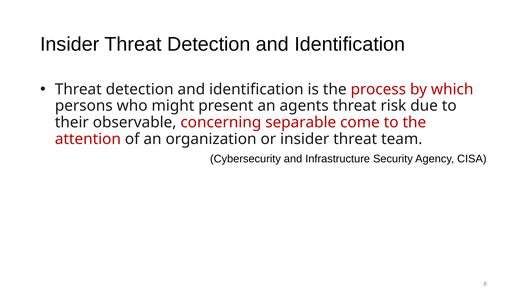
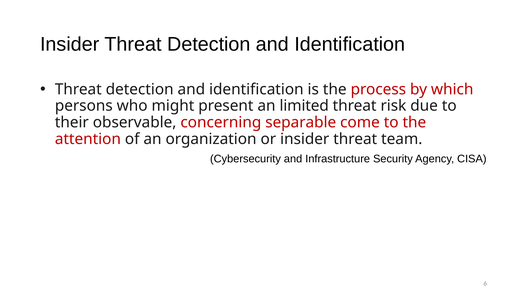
agents: agents -> limited (304, 106)
